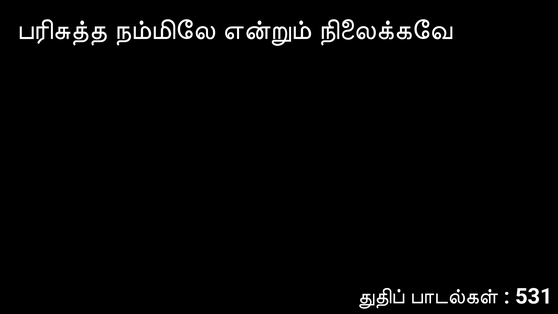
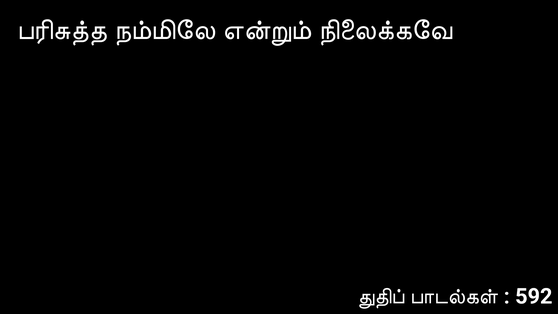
531: 531 -> 592 (534, 296)
